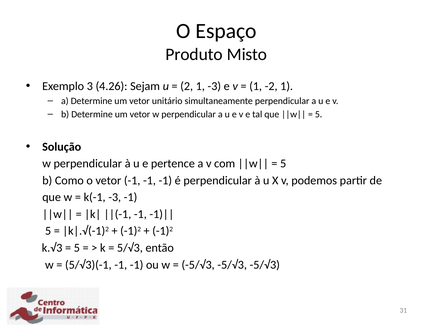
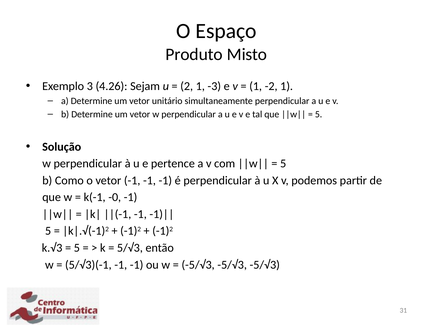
k(-1 -3: -3 -> -0 (115, 197)
